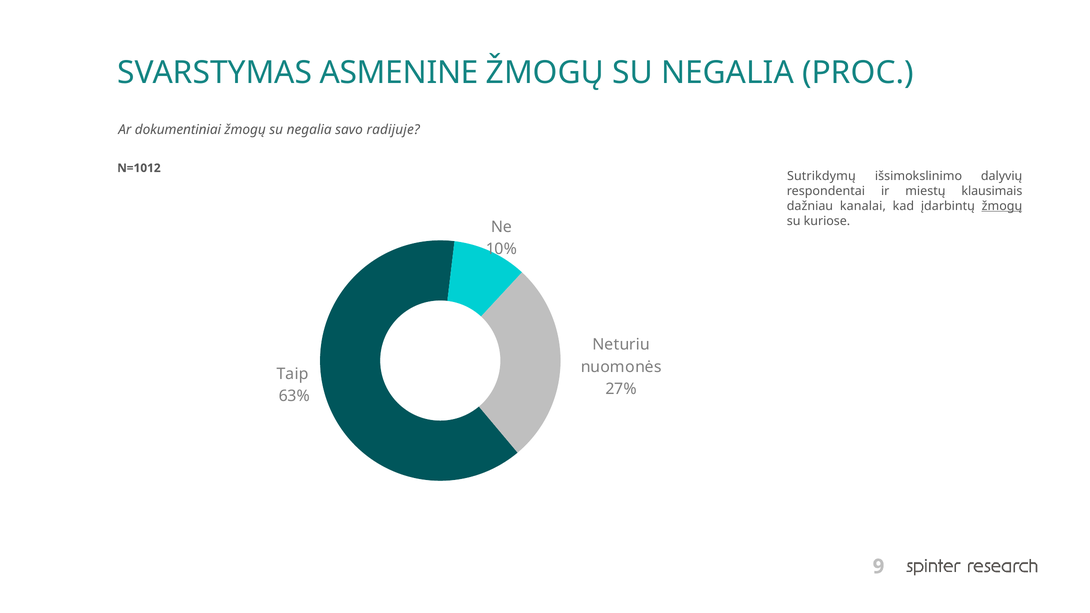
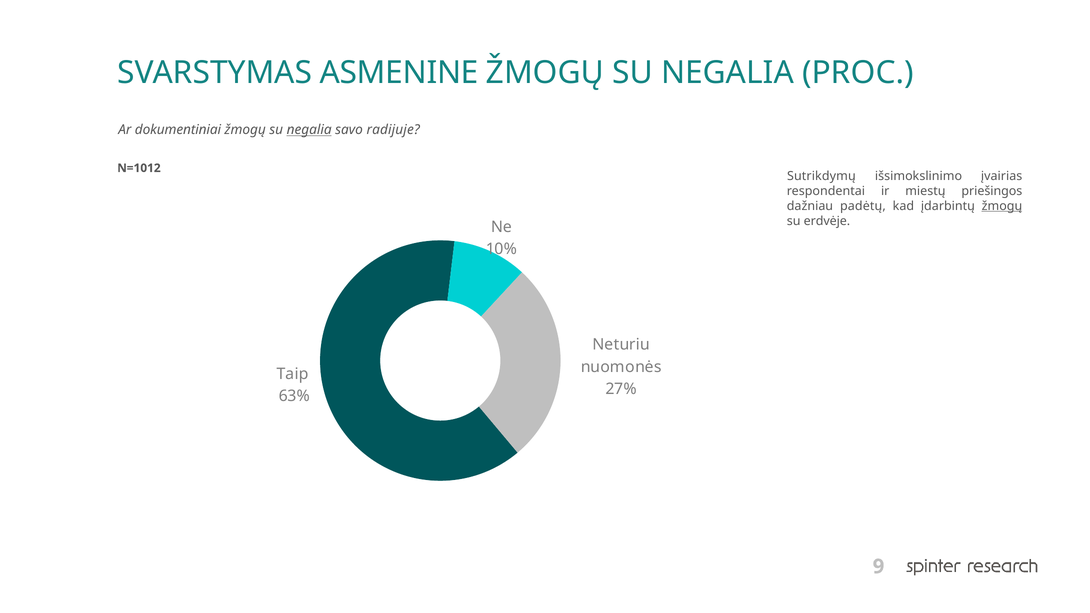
negalia underline: none -> present (309, 130)
dalyvių: dalyvių -> įvairias (1002, 176)
klausimais: klausimais -> priešingos (992, 191)
kanalai: kanalai -> padėtų (863, 206)
kuriose: kuriose -> erdvėje (827, 221)
